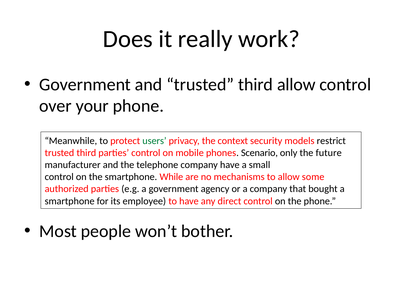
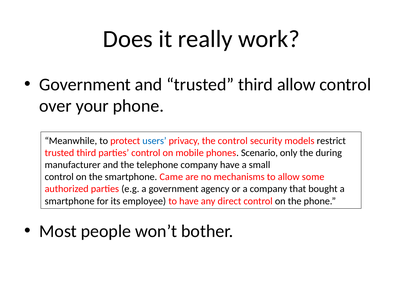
users colour: green -> blue (154, 141)
the context: context -> control (233, 141)
future: future -> during (329, 153)
While: While -> Came (171, 177)
